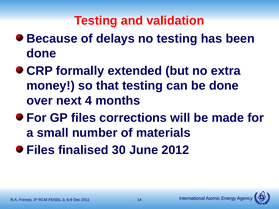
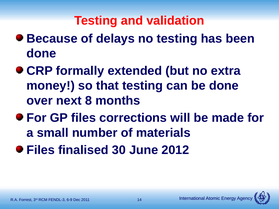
4: 4 -> 8 (89, 101)
